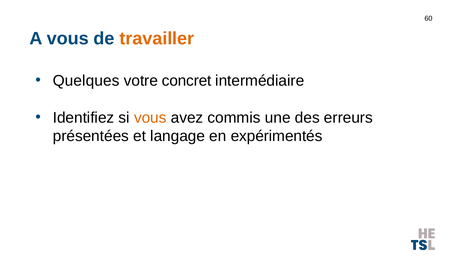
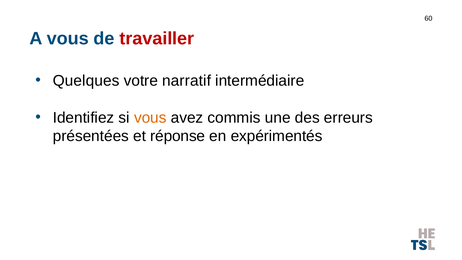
travailler colour: orange -> red (157, 39)
concret: concret -> narratif (187, 81)
langage: langage -> réponse (178, 136)
